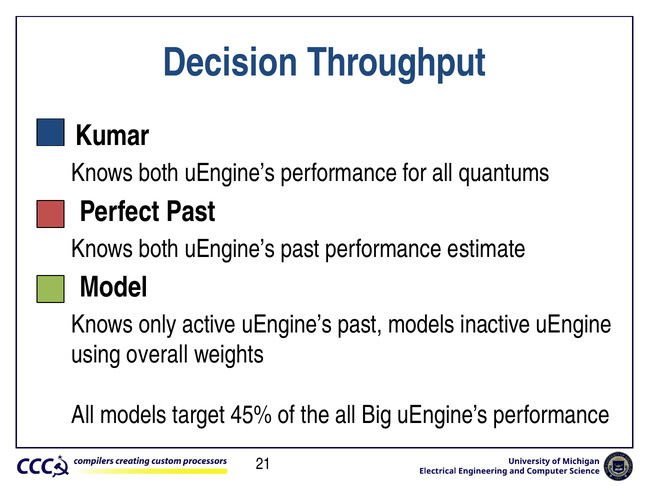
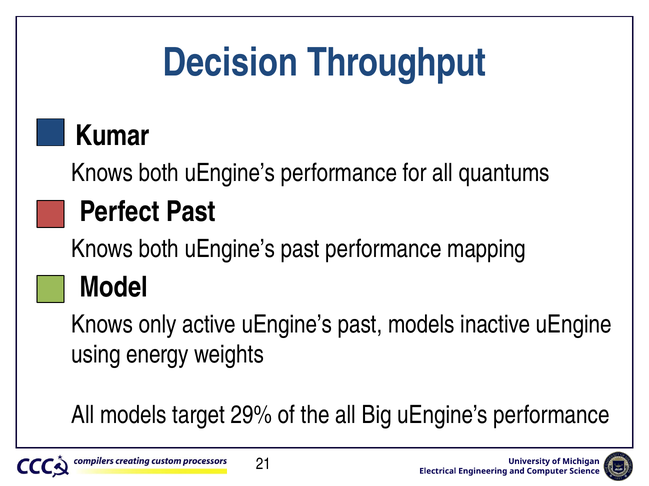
estimate: estimate -> mapping (487, 249)
overall: overall -> energy (158, 355)
45%: 45% -> 29% (251, 416)
